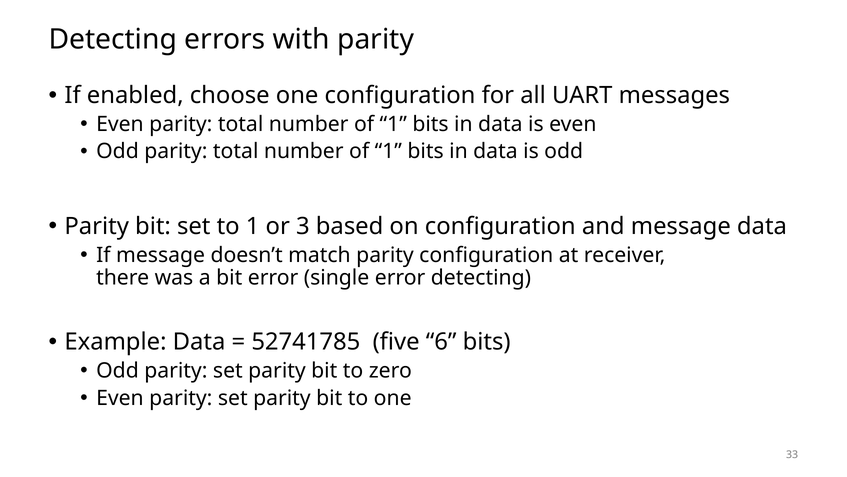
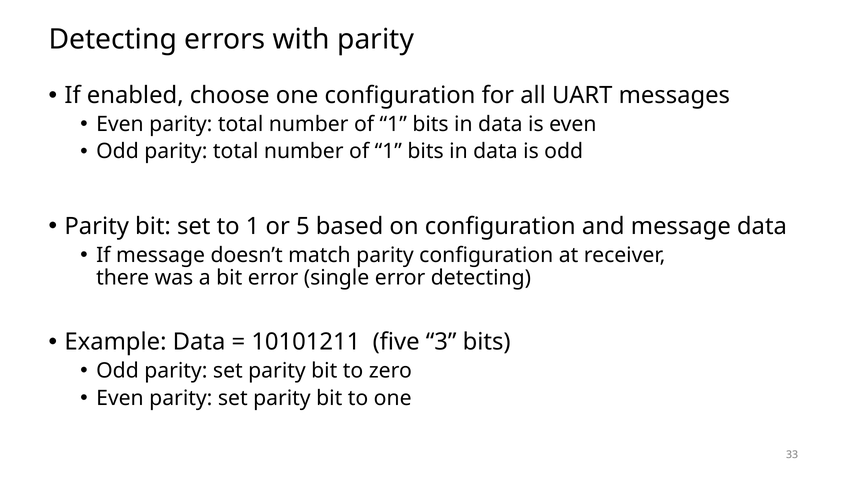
3: 3 -> 5 (303, 226)
52741785: 52741785 -> 10101211 (306, 342)
6: 6 -> 3 (441, 342)
